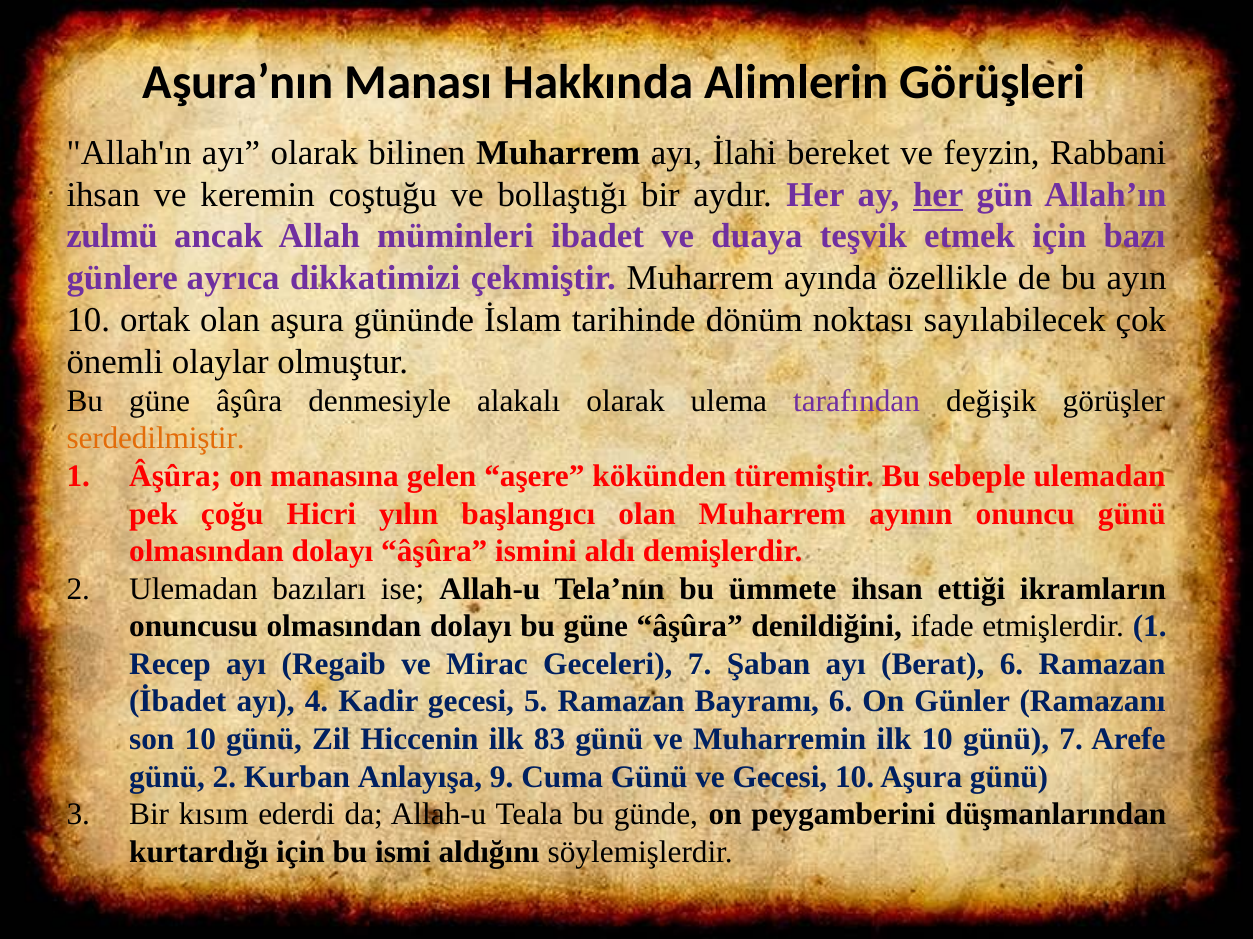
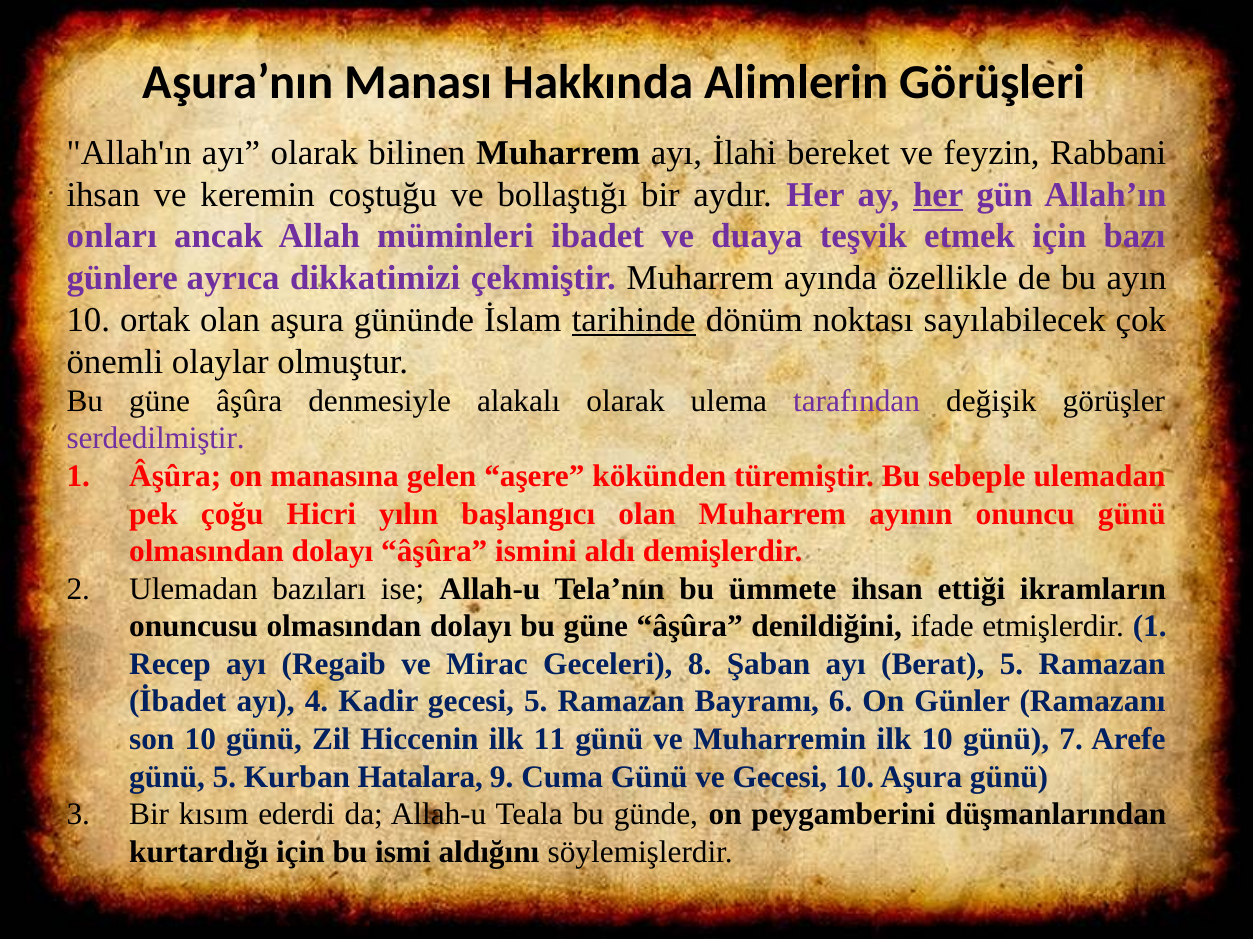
zulmü: zulmü -> onları (112, 237)
tarihinde underline: none -> present (634, 320)
serdedilmiştir colour: orange -> purple (156, 439)
Geceleri 7: 7 -> 8 (700, 665)
Berat 6: 6 -> 5 (1012, 665)
83: 83 -> 11 (550, 740)
günü 2: 2 -> 5 (224, 777)
Anlayışa: Anlayışa -> Hatalara (420, 777)
